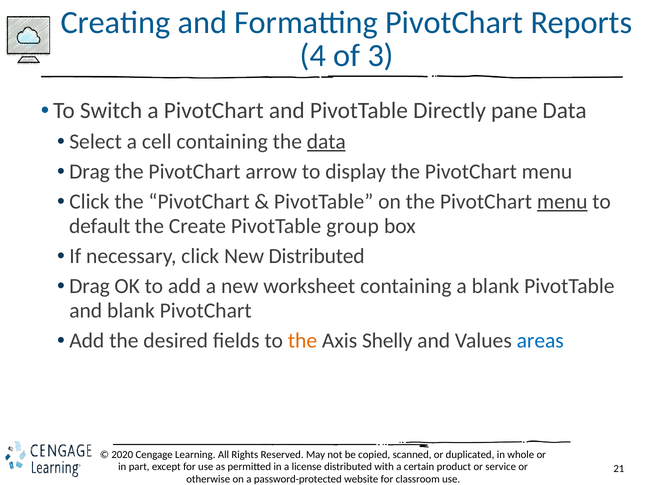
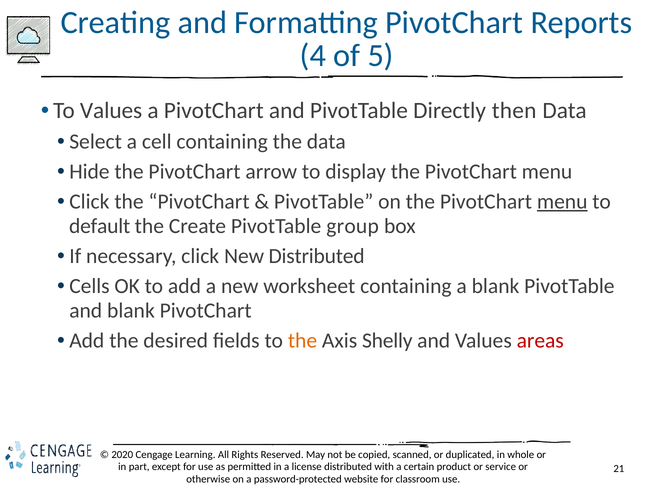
3: 3 -> 5 (381, 56)
To Switch: Switch -> Values (111, 111)
pane: pane -> then (514, 111)
data underline: present -> none (326, 142)
Drag: Drag -> Hide (89, 172)
Drag: Drag -> Cells (89, 286)
areas colour: blue -> red (540, 341)
